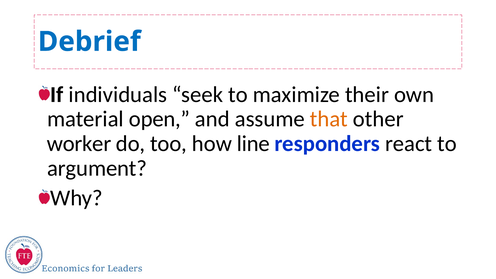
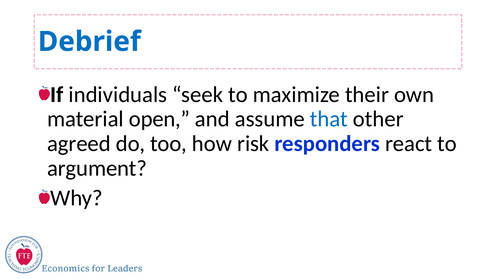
that colour: orange -> blue (329, 119)
worker: worker -> agreed (79, 144)
line: line -> risk (253, 144)
